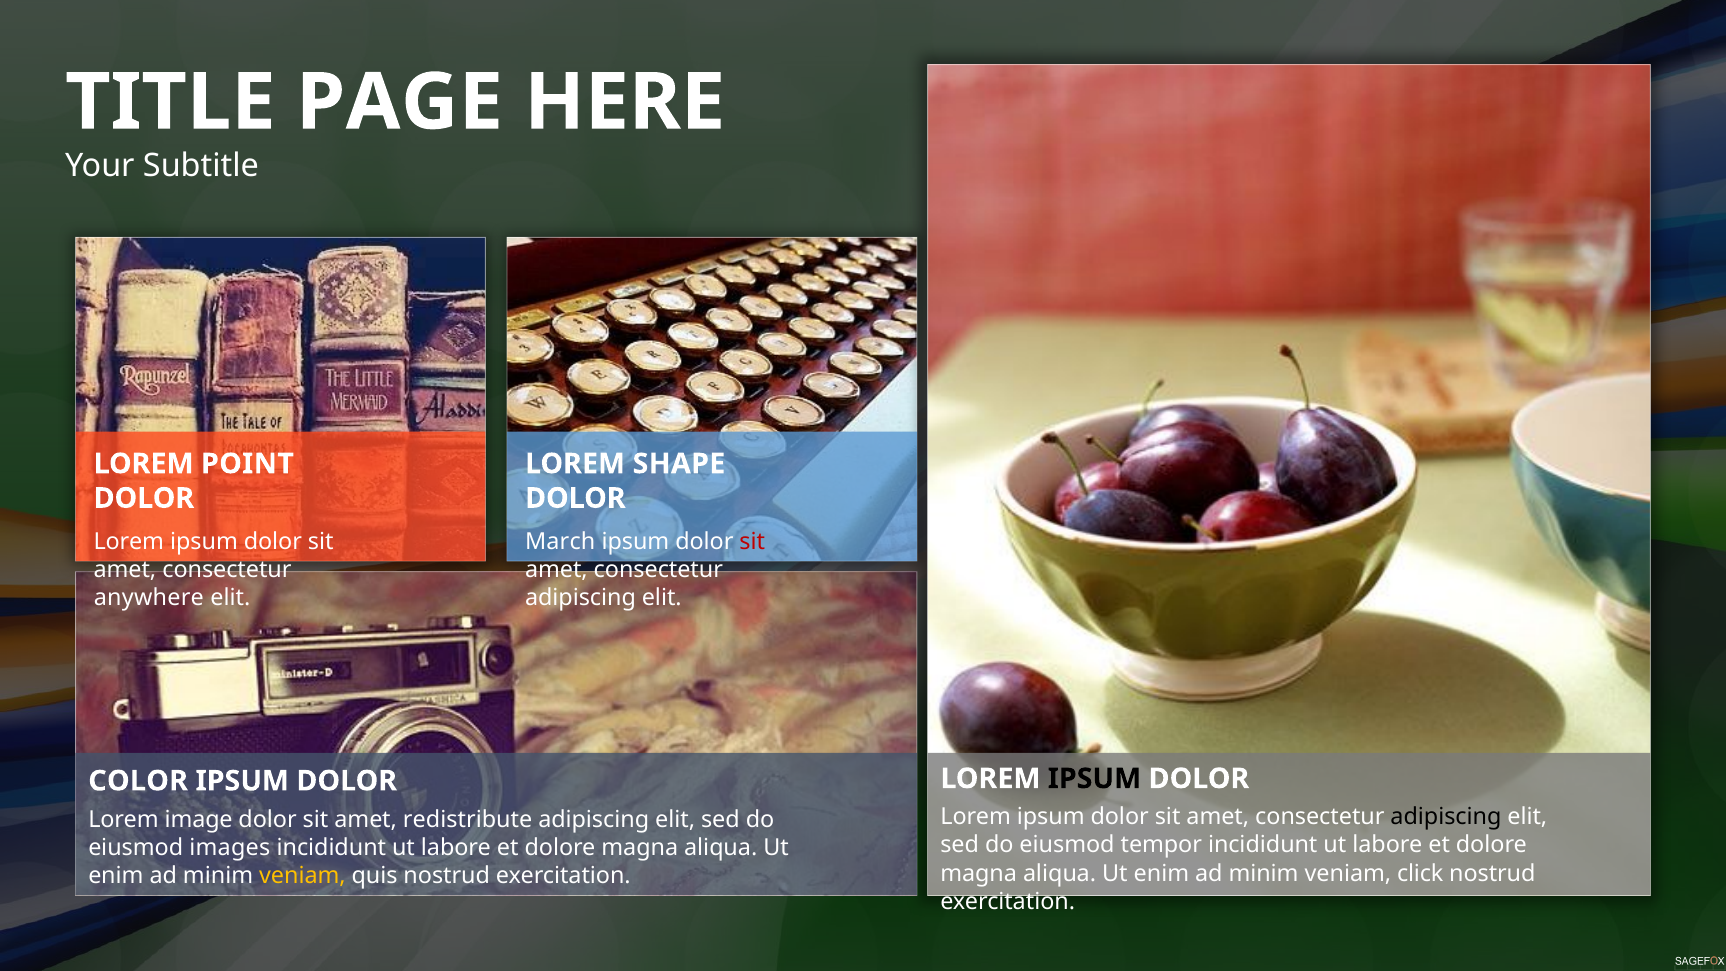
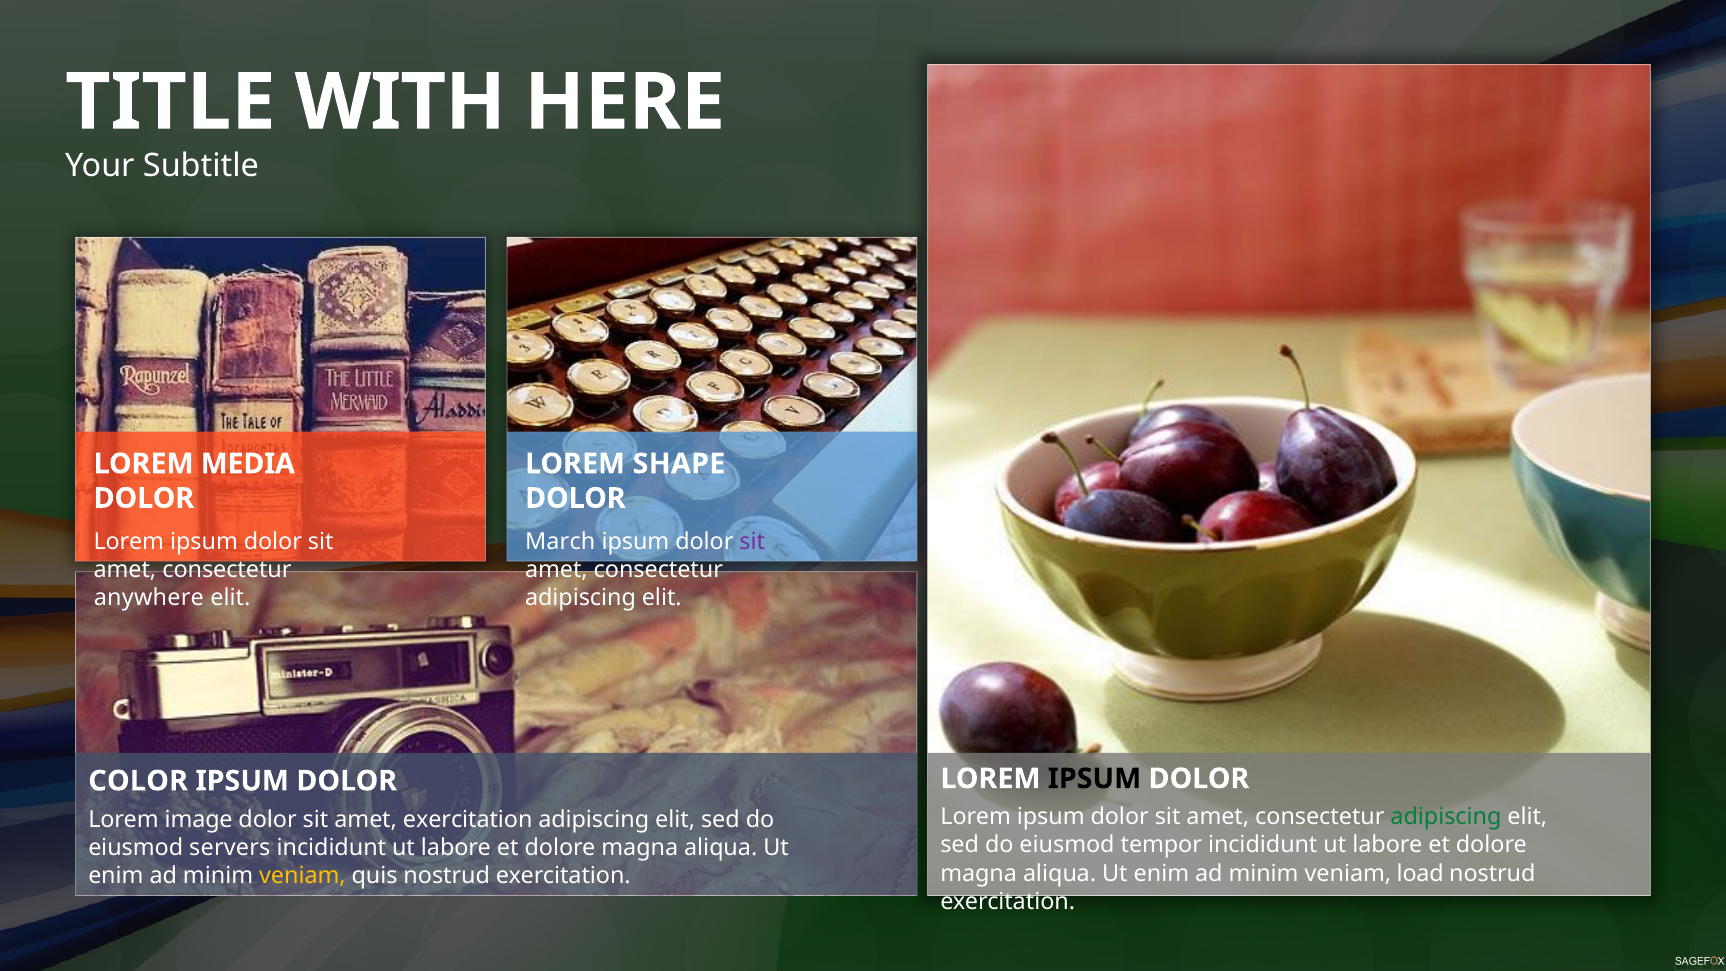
PAGE: PAGE -> WITH (400, 102)
POINT: POINT -> MEDIA (248, 464)
sit colour: red -> purple (752, 542)
adipiscing colour: black -> green (1446, 817)
amet redistribute: redistribute -> exercitation (468, 819)
images: images -> servers (230, 847)
click: click -> load (1420, 873)
